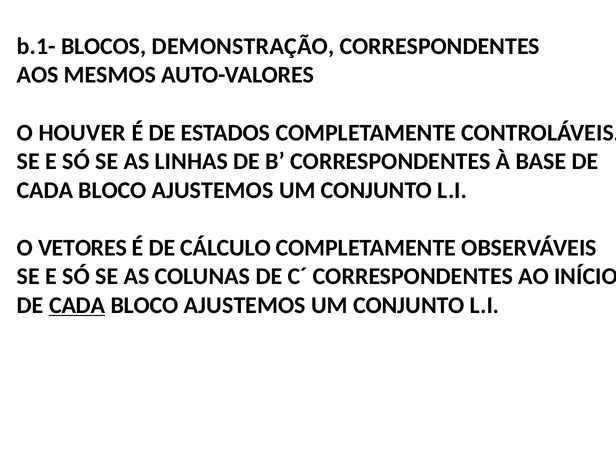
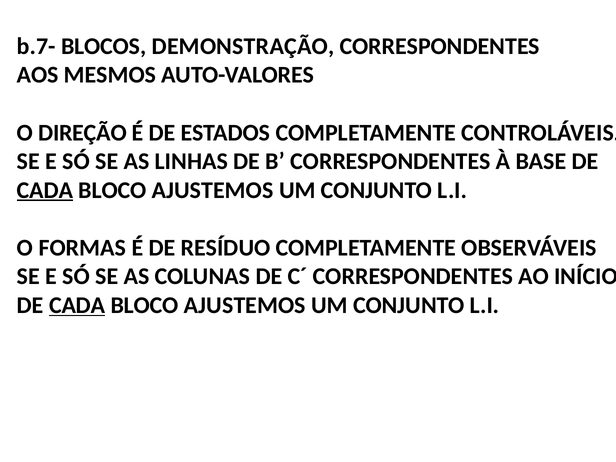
b.1-: b.1- -> b.7- (36, 46)
HOUVER: HOUVER -> DIREÇÃO (82, 133)
CADA underline: none -> present (45, 190)
VETORES: VETORES -> FORMAS (82, 248)
CÁLCULO: CÁLCULO -> RESÍDUO (226, 248)
